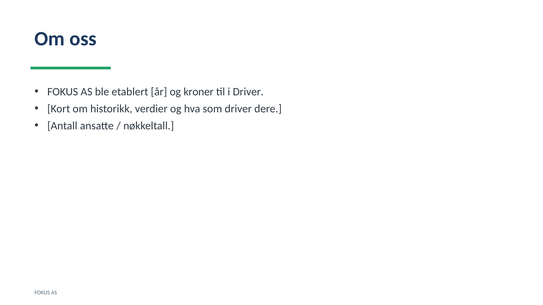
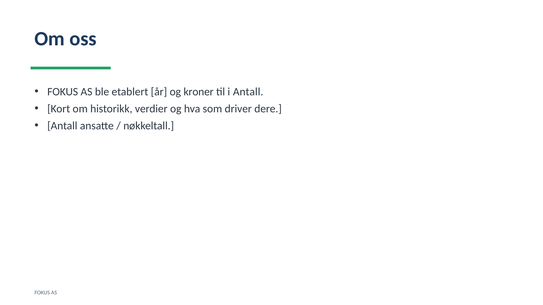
i Driver: Driver -> Antall (248, 92)
